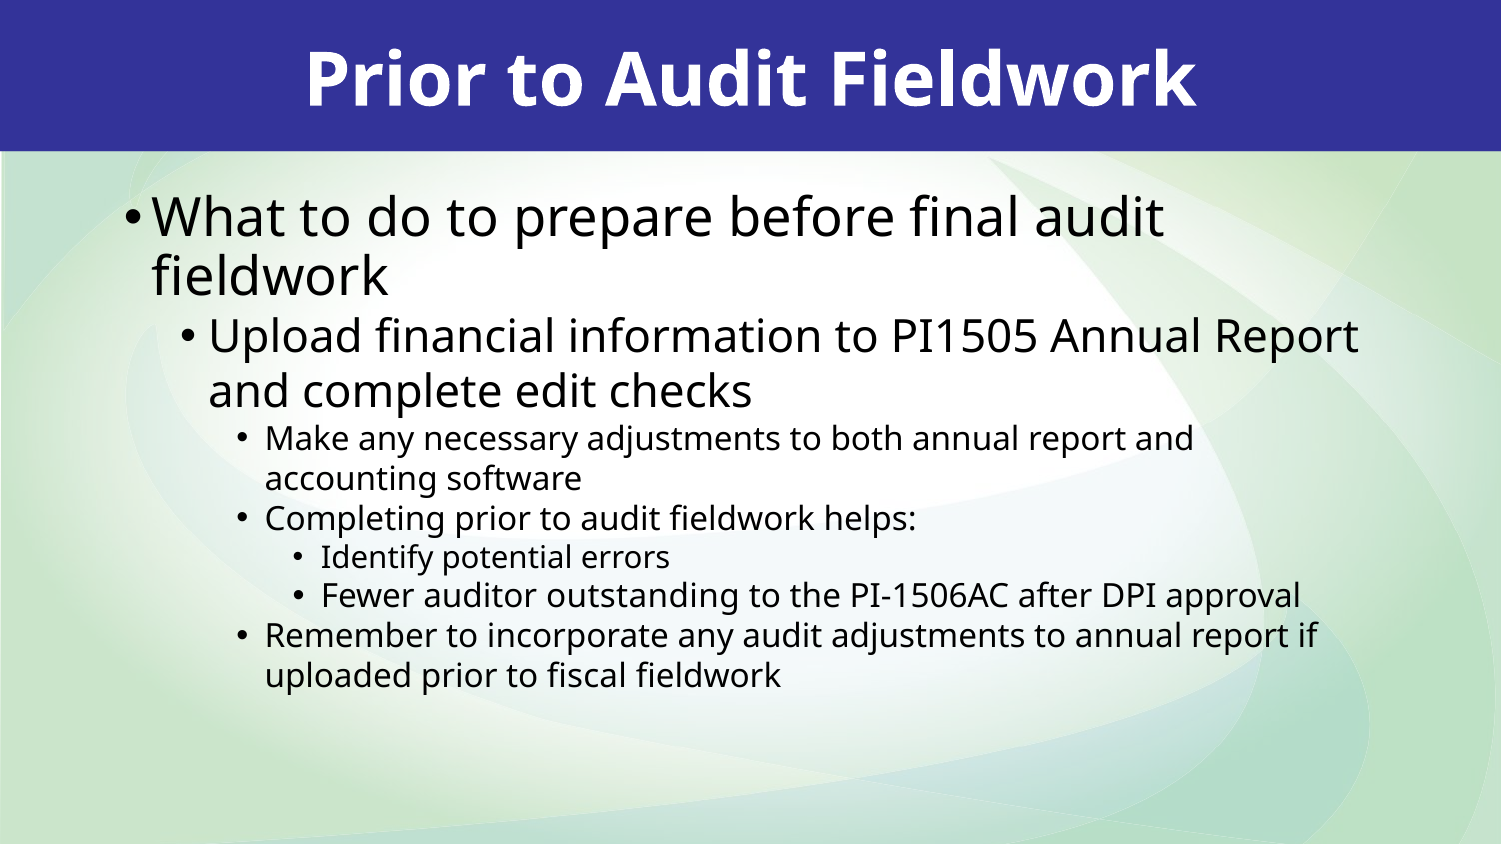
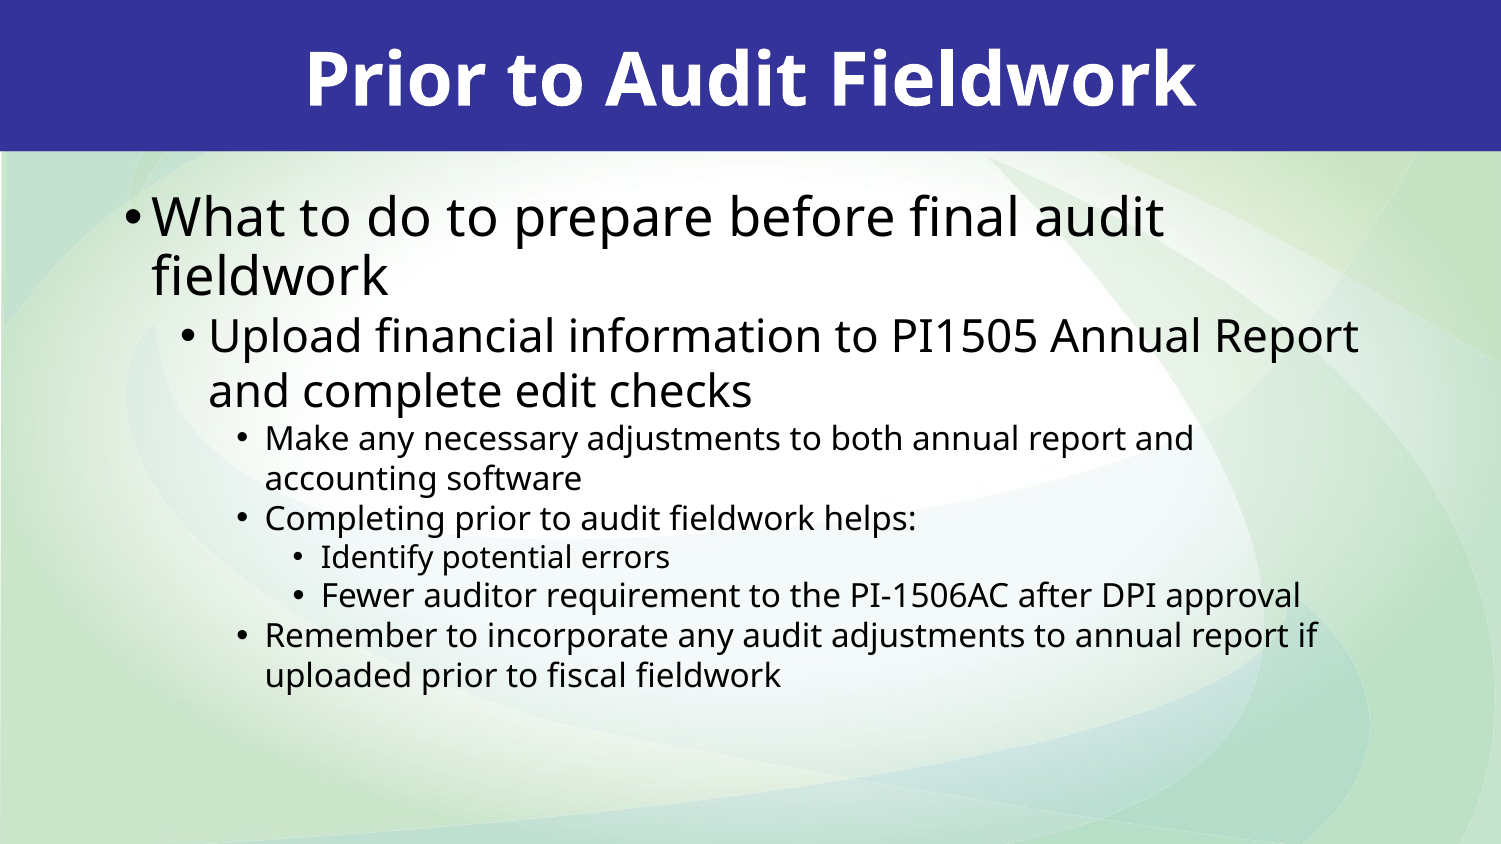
outstanding: outstanding -> requirement (643, 597)
